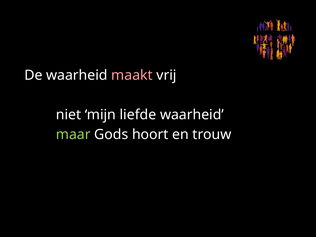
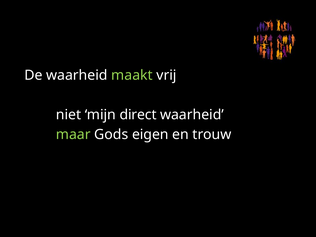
maakt colour: pink -> light green (132, 75)
liefde: liefde -> direct (138, 115)
hoort: hoort -> eigen (150, 134)
